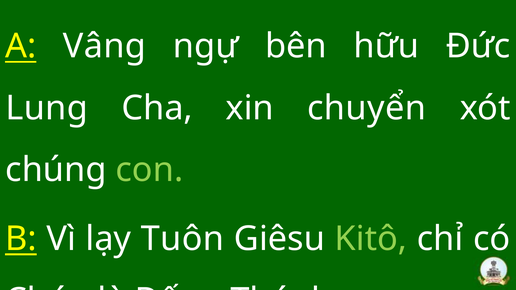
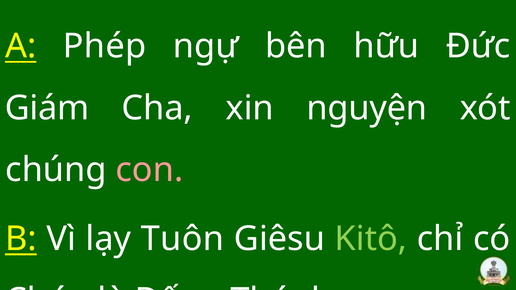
Vâng: Vâng -> Phép (105, 46)
Lung: Lung -> Giám (47, 108)
chuyển: chuyển -> nguyện (367, 108)
con colour: light green -> pink (149, 170)
